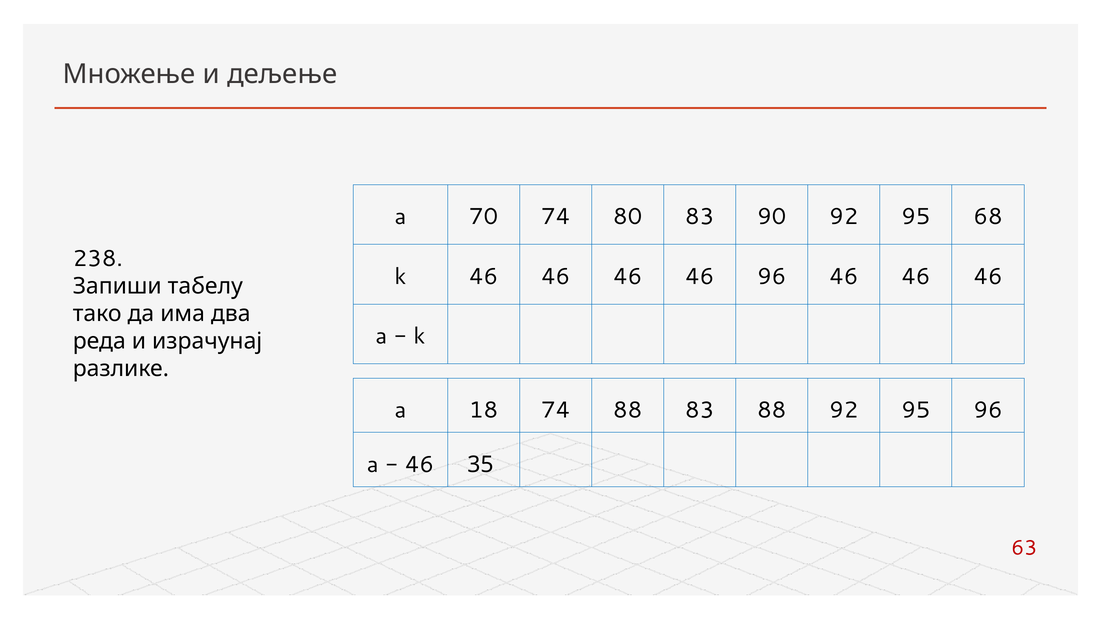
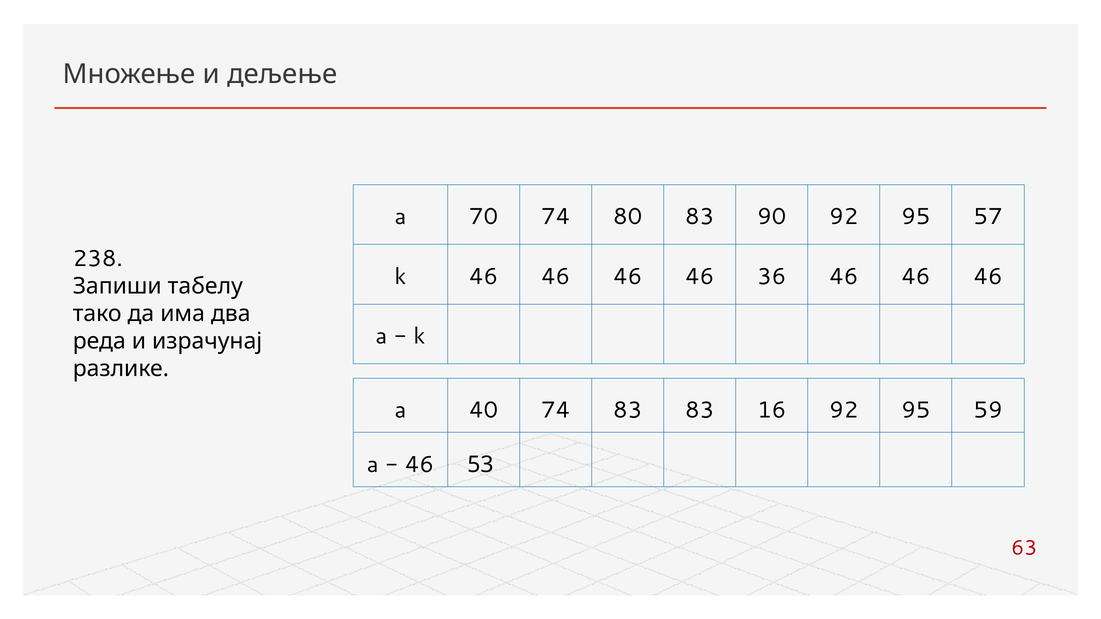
68: 68 -> 57 (988, 217)
46 96: 96 -> 36 (772, 277)
18: 18 -> 40 (484, 411)
74 88: 88 -> 83 (628, 411)
83 88: 88 -> 16 (772, 411)
95 96: 96 -> 59 (988, 411)
35: 35 -> 53 (480, 465)
